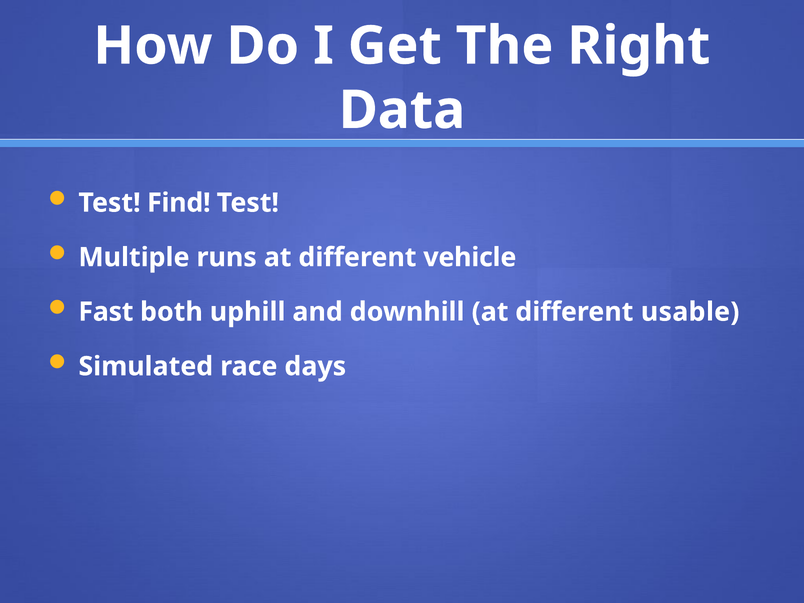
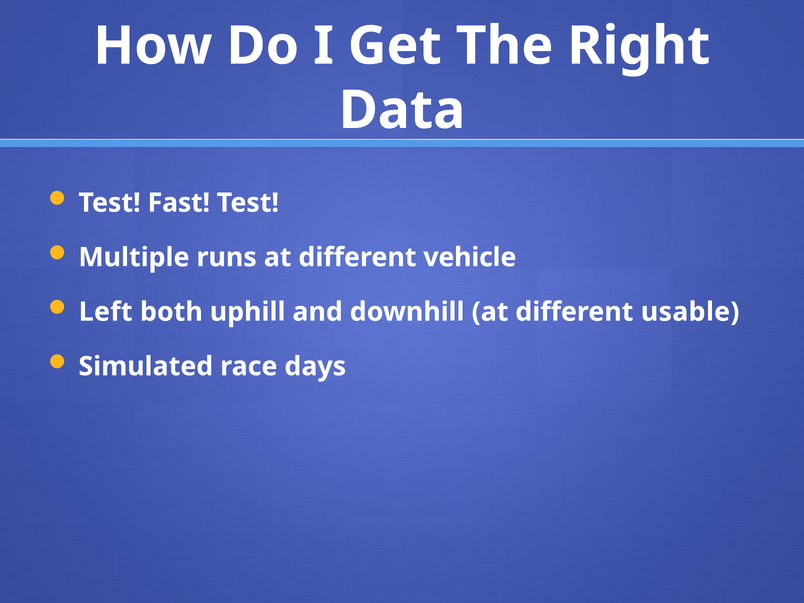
Find: Find -> Fast (179, 203)
Fast: Fast -> Left (106, 312)
